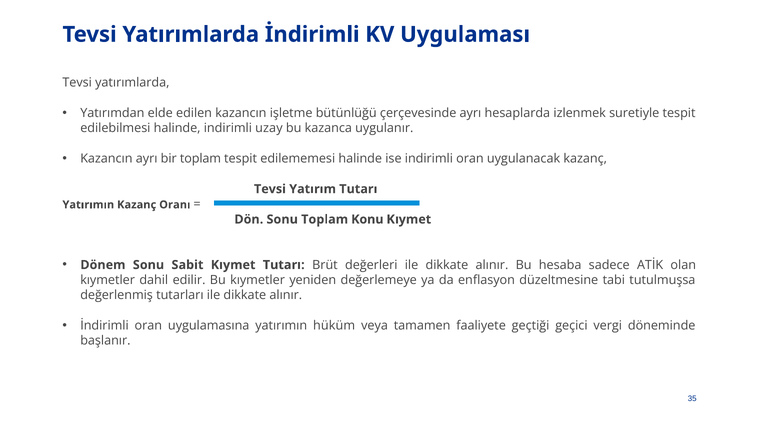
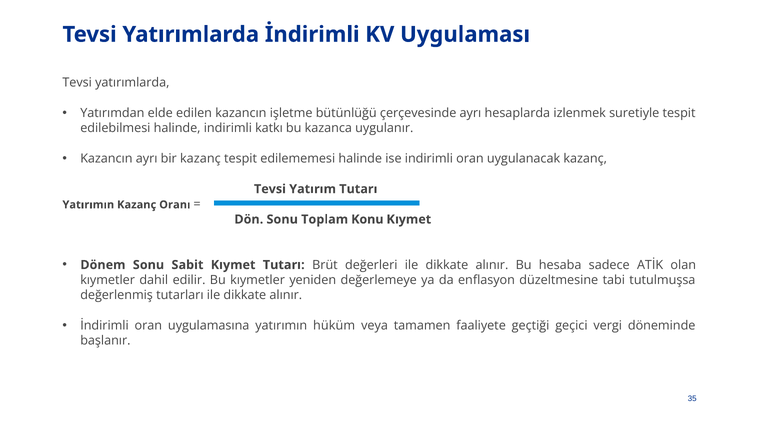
uzay: uzay -> katkı (269, 128)
bir toplam: toplam -> kazanç (200, 159)
